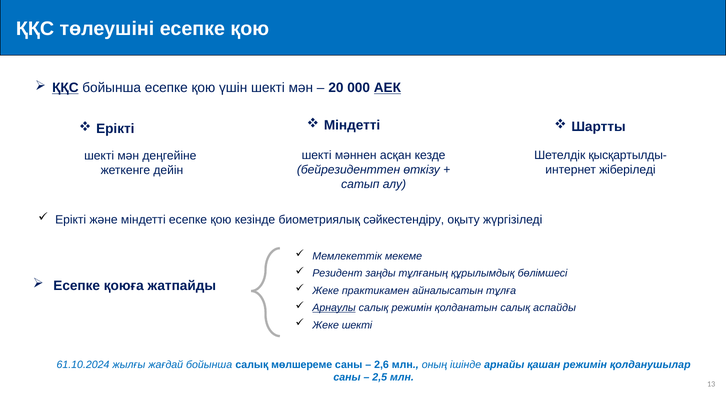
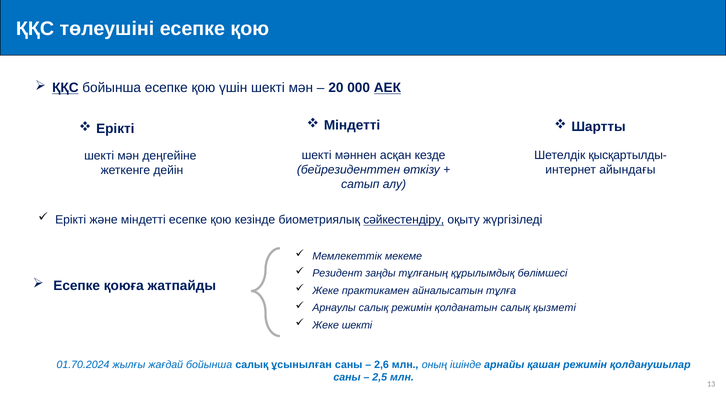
жіберіледі: жіберіледі -> айындағы (627, 170)
сәйкестендіру underline: none -> present (404, 220)
Арнаулы underline: present -> none (334, 308)
аспайды: аспайды -> қызметі (555, 308)
61.10.2024: 61.10.2024 -> 01.70.2024 (83, 365)
мөлшереме: мөлшереме -> ұсынылған (302, 365)
